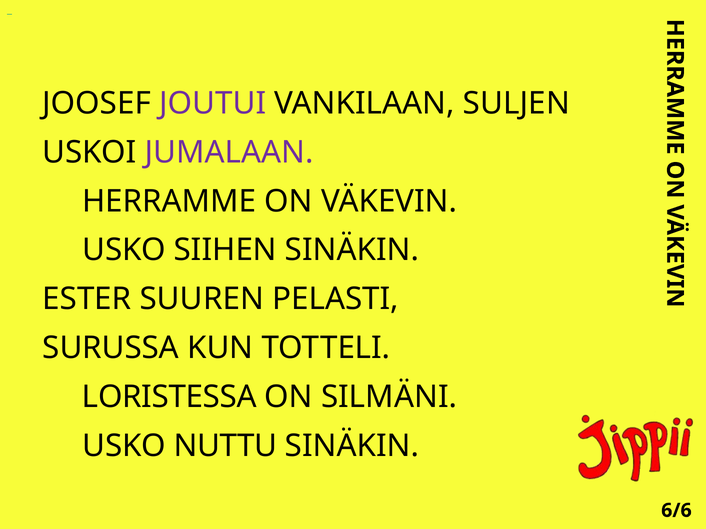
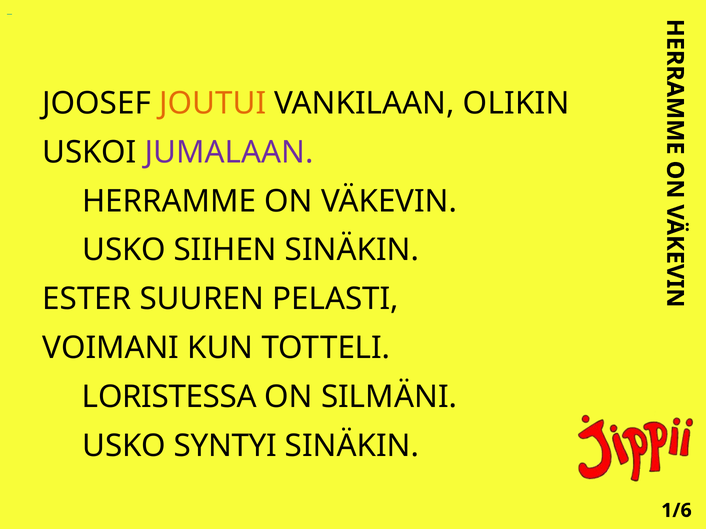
JOUTUI colour: purple -> orange (213, 104)
SULJEN: SULJEN -> OLIKIN (516, 104)
SURUSSA: SURUSSA -> VOIMANI (111, 348)
NUTTU: NUTTU -> SYNTYI (225, 446)
6/6: 6/6 -> 1/6 (676, 511)
